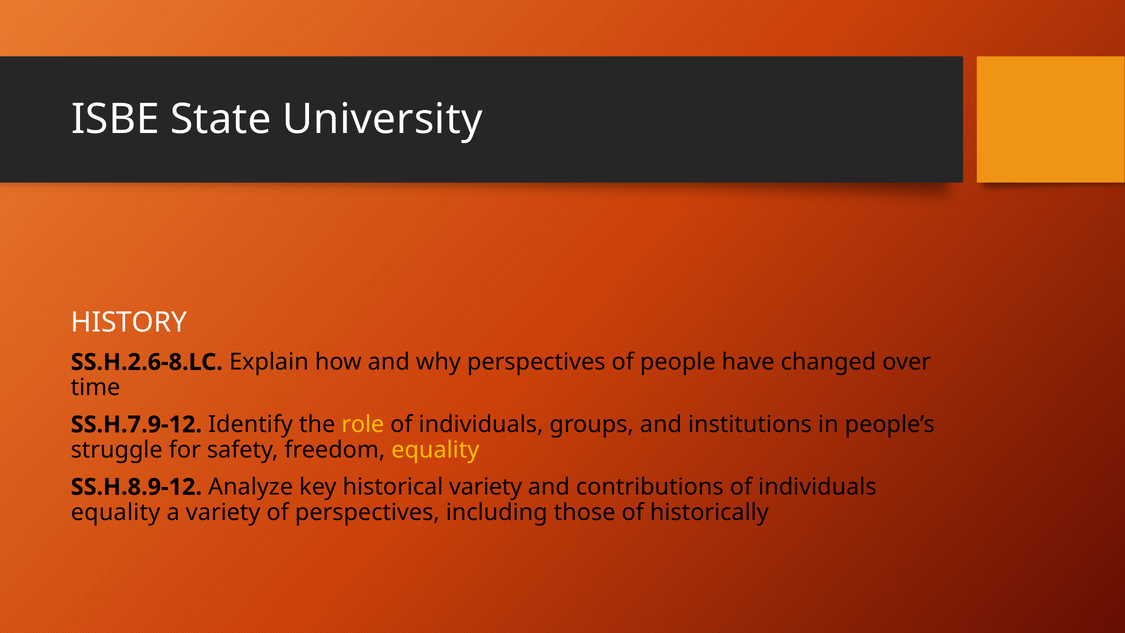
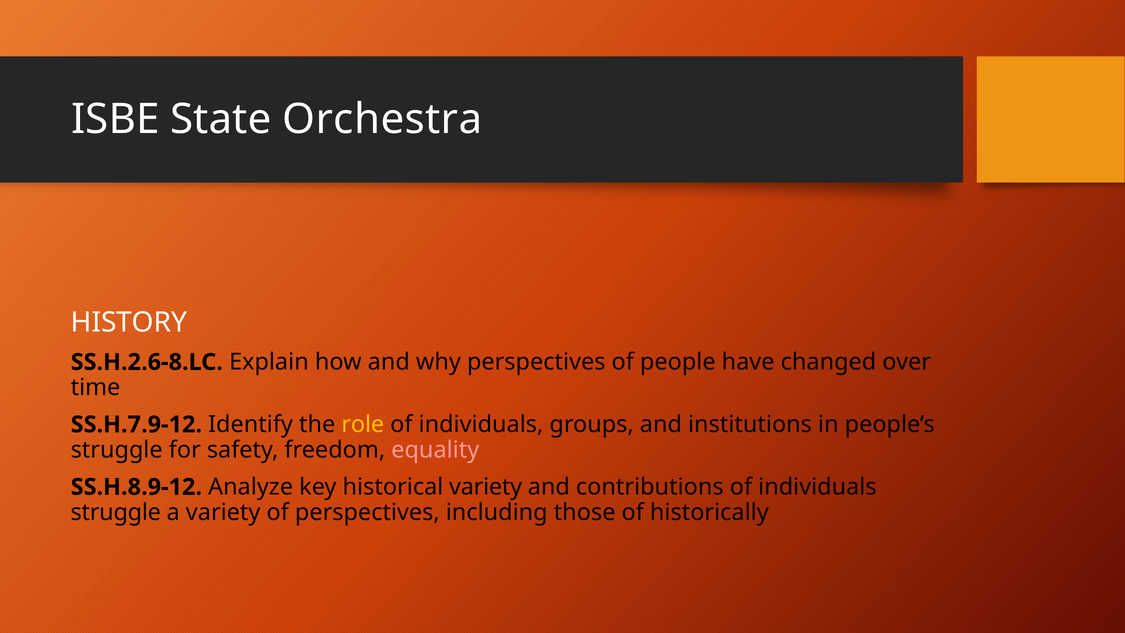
University: University -> Orchestra (382, 119)
equality colour: yellow -> pink (435, 450)
equality: equality -> struggle (116, 512)
